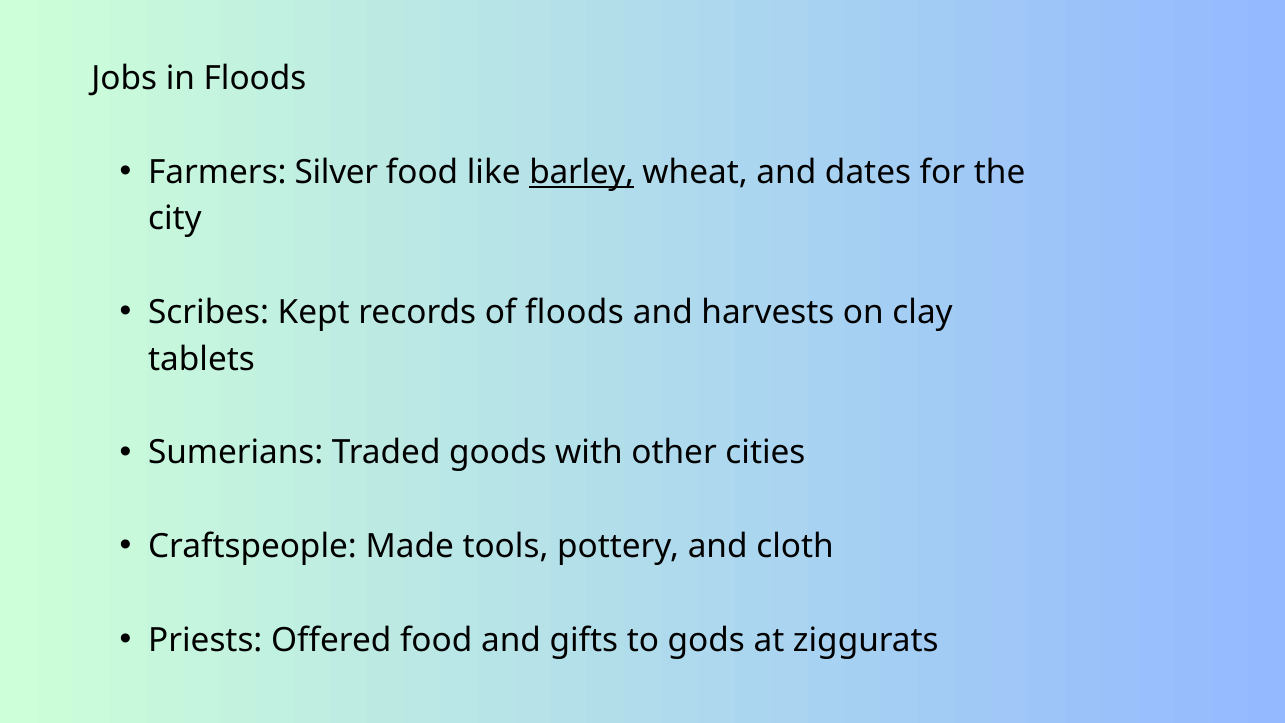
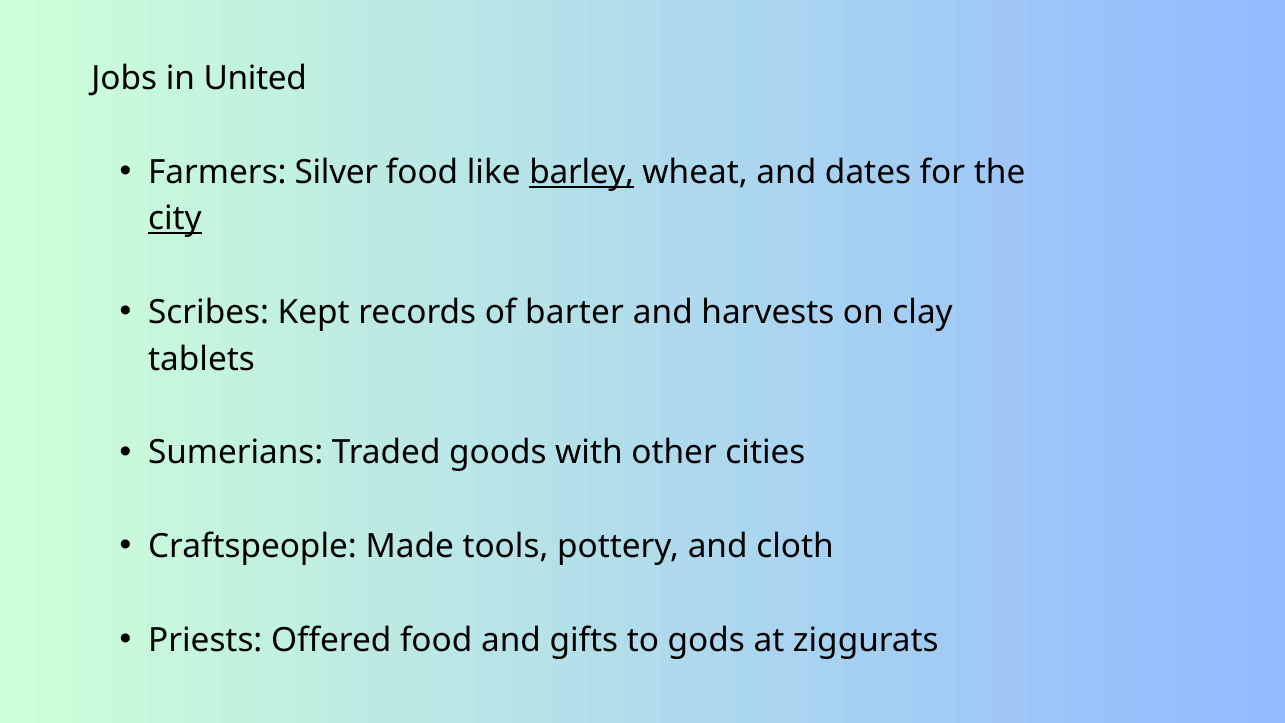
in Floods: Floods -> United (255, 79)
city underline: none -> present (175, 219)
of floods: floods -> barter (575, 312)
